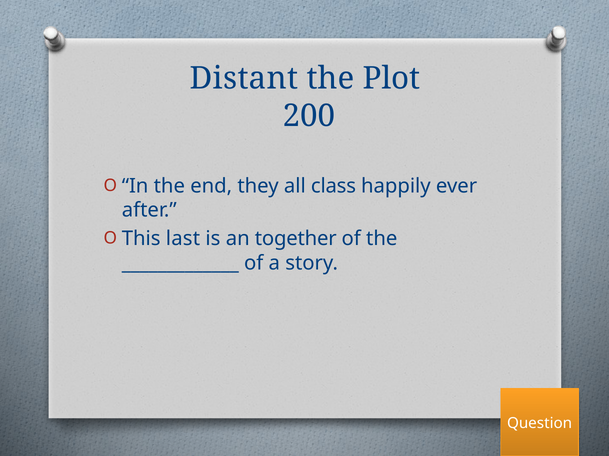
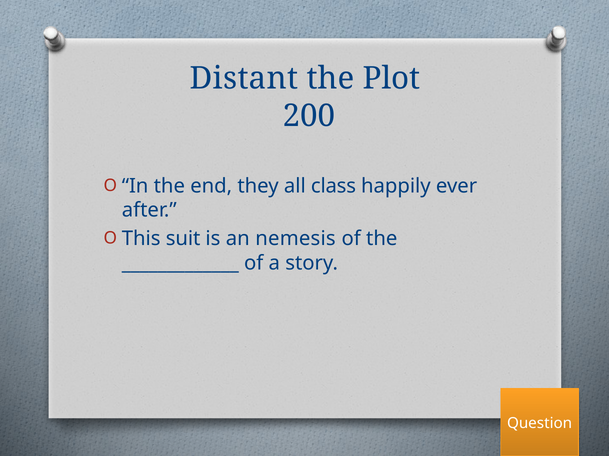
last: last -> suit (183, 239)
together: together -> nemesis (296, 239)
